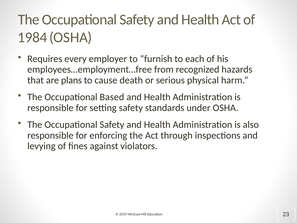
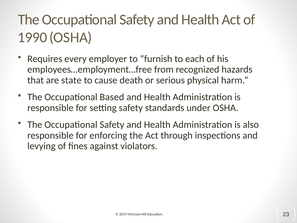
1984: 1984 -> 1990 (32, 37)
plans: plans -> state (71, 80)
